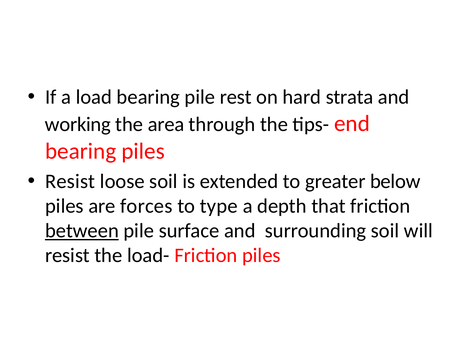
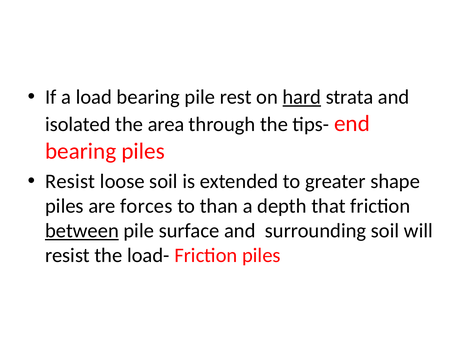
hard underline: none -> present (302, 97)
working: working -> isolated (78, 124)
below: below -> shape (395, 182)
type: type -> than (219, 206)
